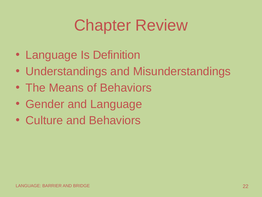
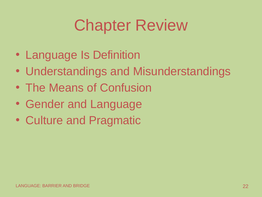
of Behaviors: Behaviors -> Confusion (126, 88)
and Behaviors: Behaviors -> Pragmatic (115, 120)
